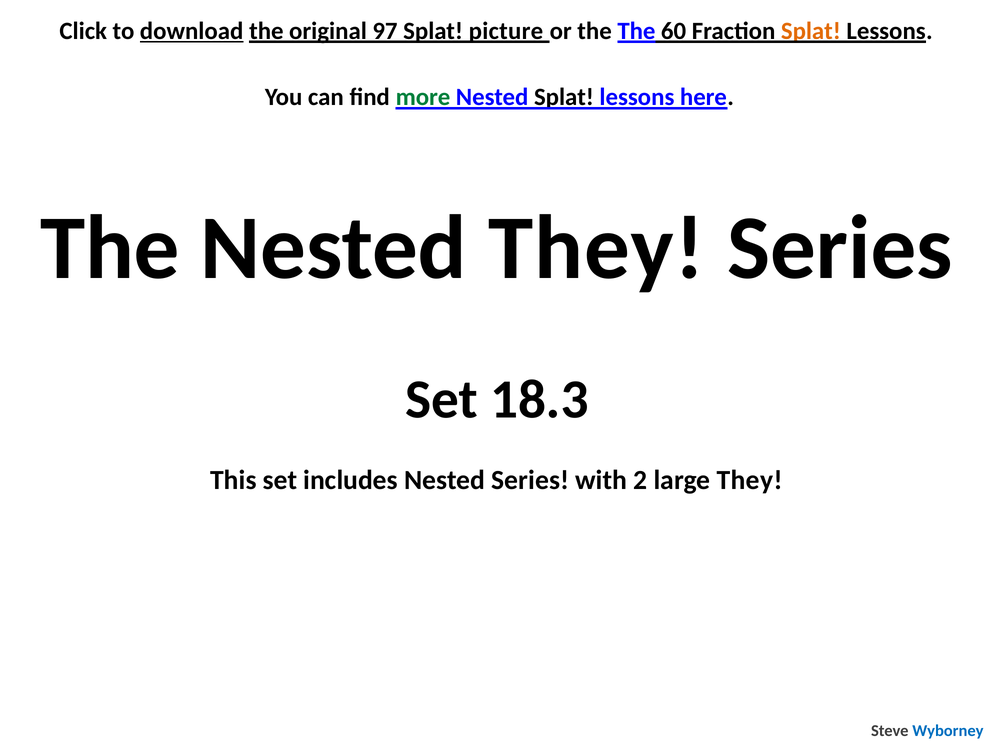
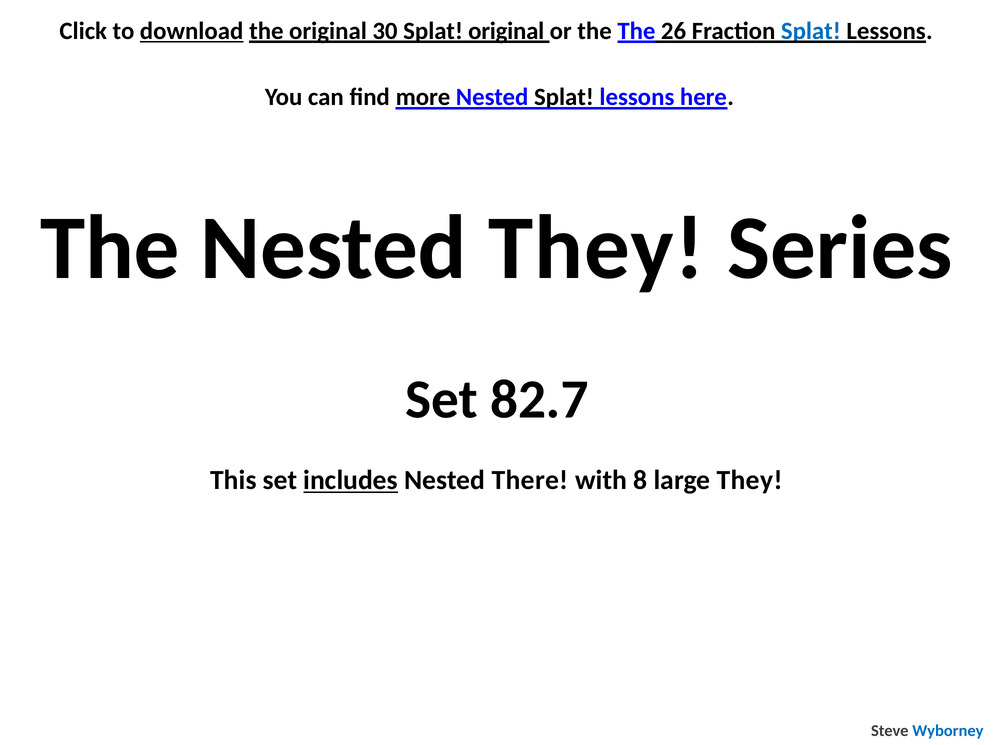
97: 97 -> 30 (385, 31)
Splat picture: picture -> original (506, 31)
60: 60 -> 26 (674, 31)
Splat colour: orange -> blue (811, 31)
more colour: green -> black (423, 97)
18.3: 18.3 -> 82.7 (539, 400)
includes underline: none -> present (351, 481)
Nested Series: Series -> There (530, 481)
2: 2 -> 8 (640, 481)
